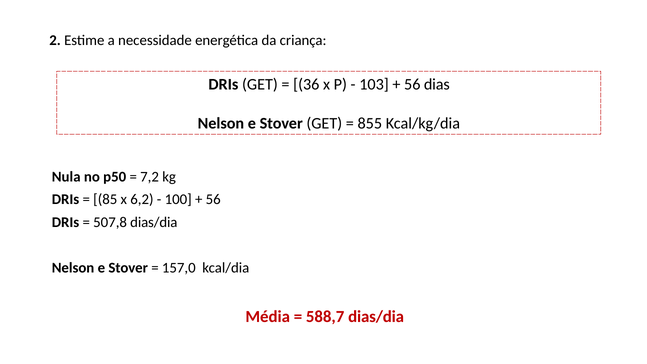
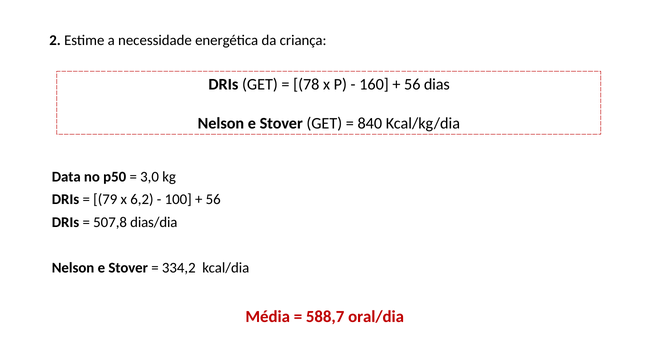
36: 36 -> 78 (306, 85)
103: 103 -> 160 (374, 85)
855: 855 -> 840 (370, 123)
Nula: Nula -> Data (66, 177)
7,2: 7,2 -> 3,0 (150, 177)
85: 85 -> 79 (105, 200)
157,0: 157,0 -> 334,2 (179, 268)
588,7 dias/dia: dias/dia -> oral/dia (376, 317)
